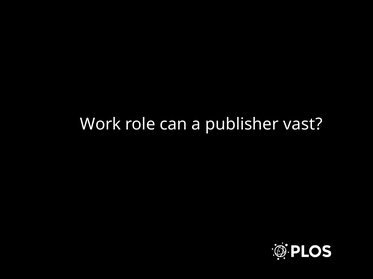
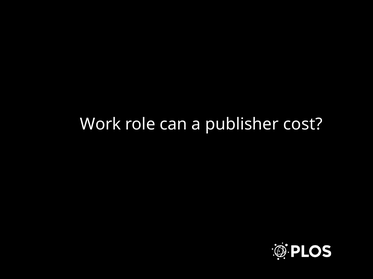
vast: vast -> cost (303, 124)
